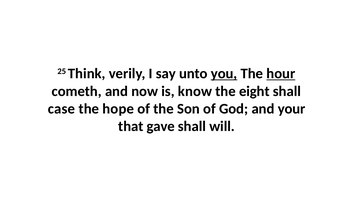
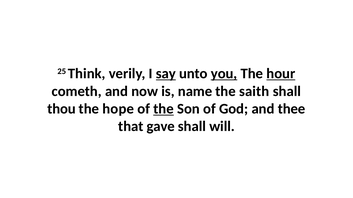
say underline: none -> present (166, 74)
know: know -> name (195, 91)
eight: eight -> saith (254, 91)
case: case -> thou (62, 109)
the underline: none -> present (164, 109)
your: your -> thee (292, 109)
